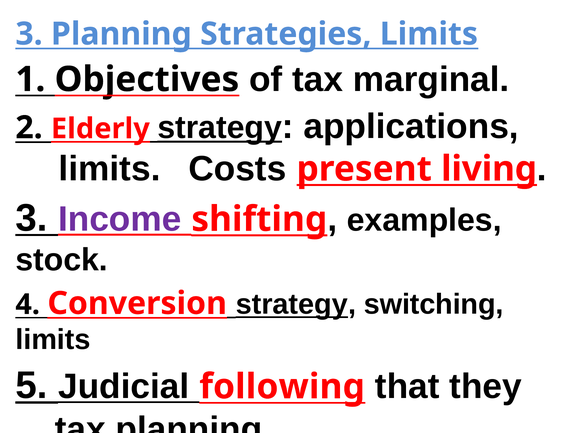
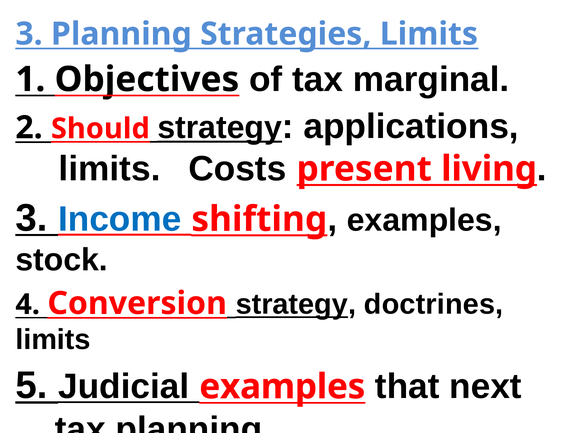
Elderly: Elderly -> Should (100, 129)
Income colour: purple -> blue (120, 219)
switching: switching -> doctrines (434, 304)
Judicial following: following -> examples (282, 386)
they: they -> next (485, 386)
